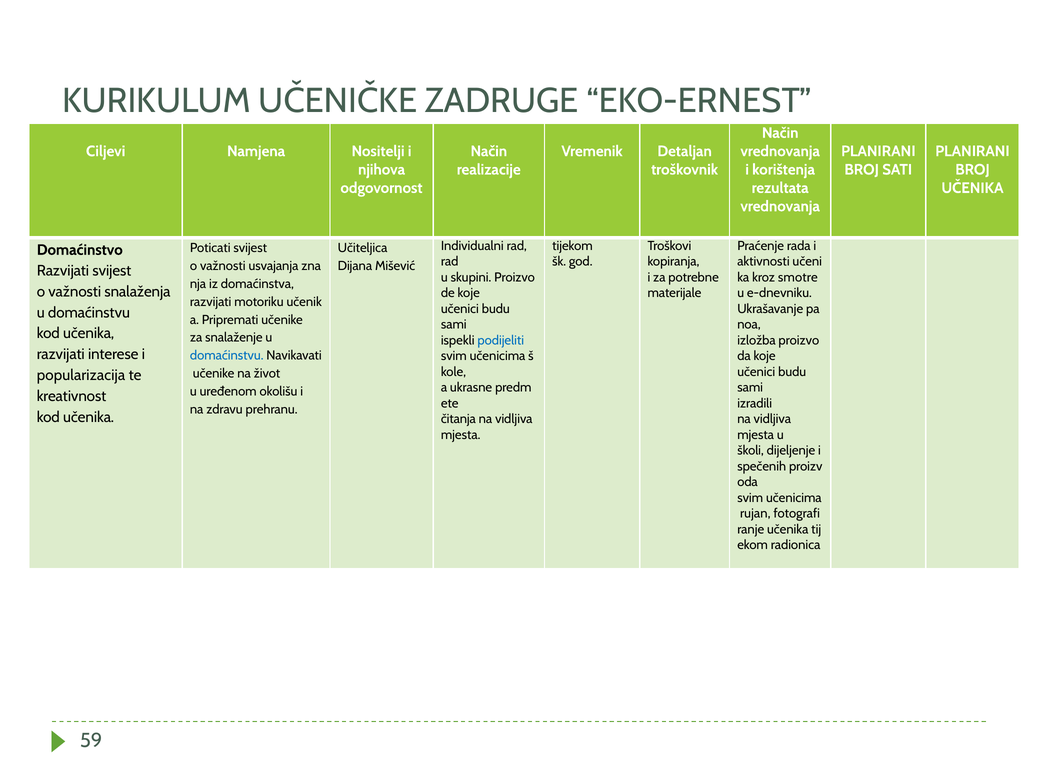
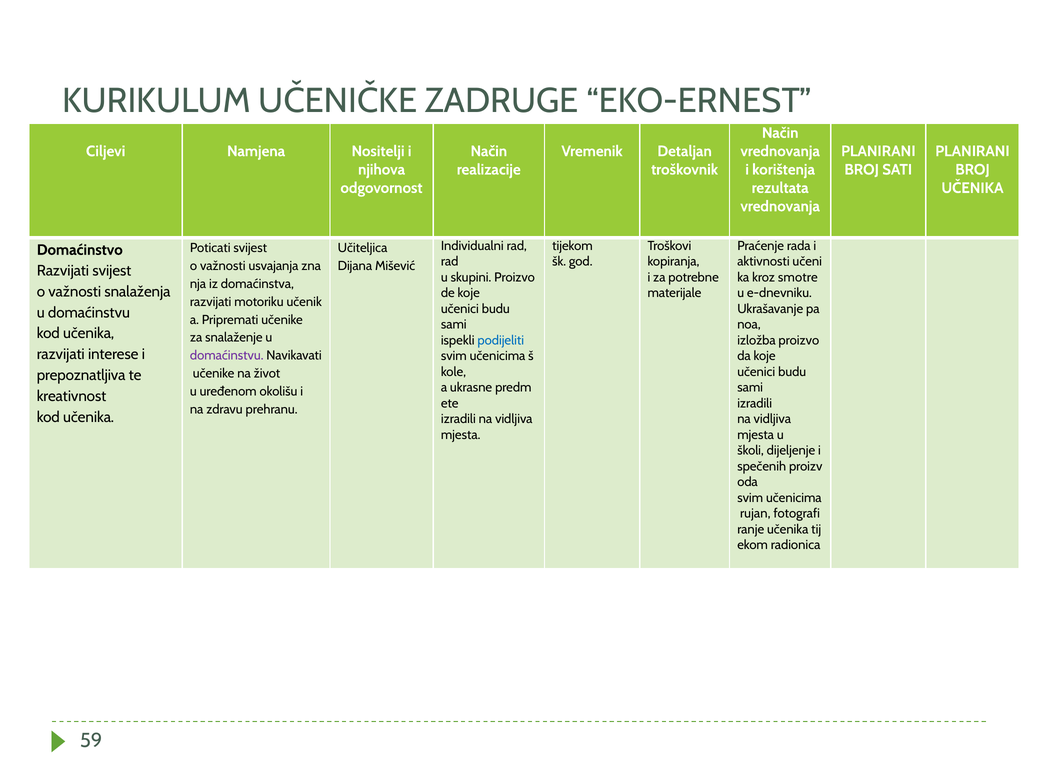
domaćinstvu colour: blue -> purple (227, 355)
popularizacija: popularizacija -> prepoznatljiva (81, 375)
čitanja: čitanja -> izradili (458, 419)
